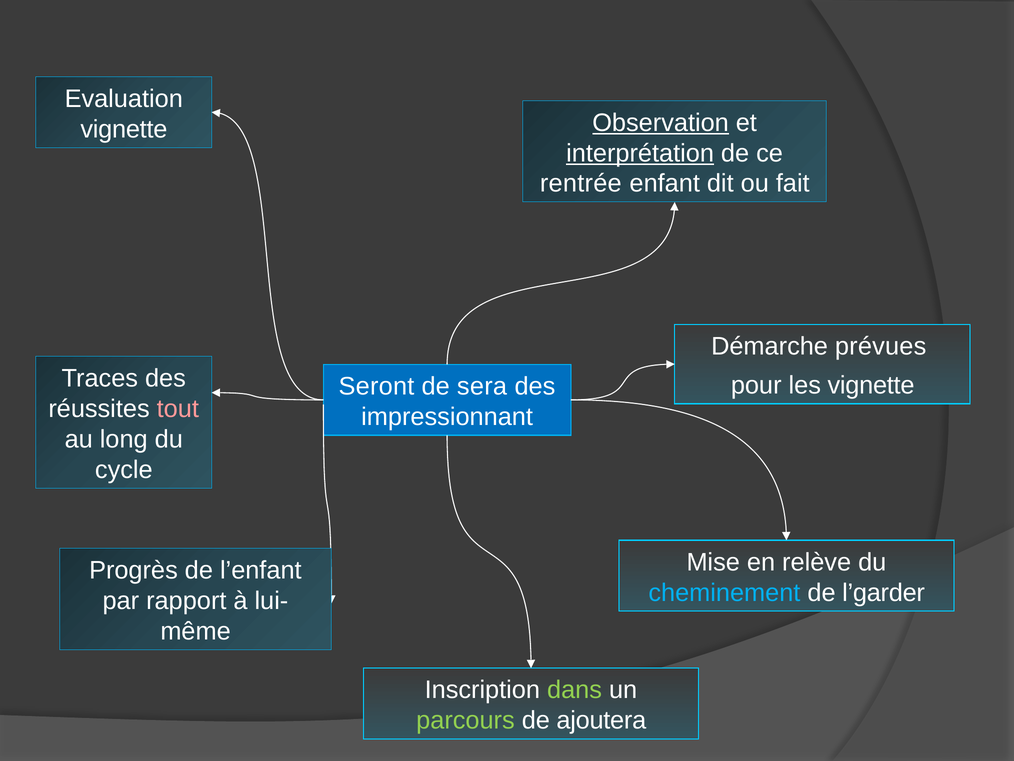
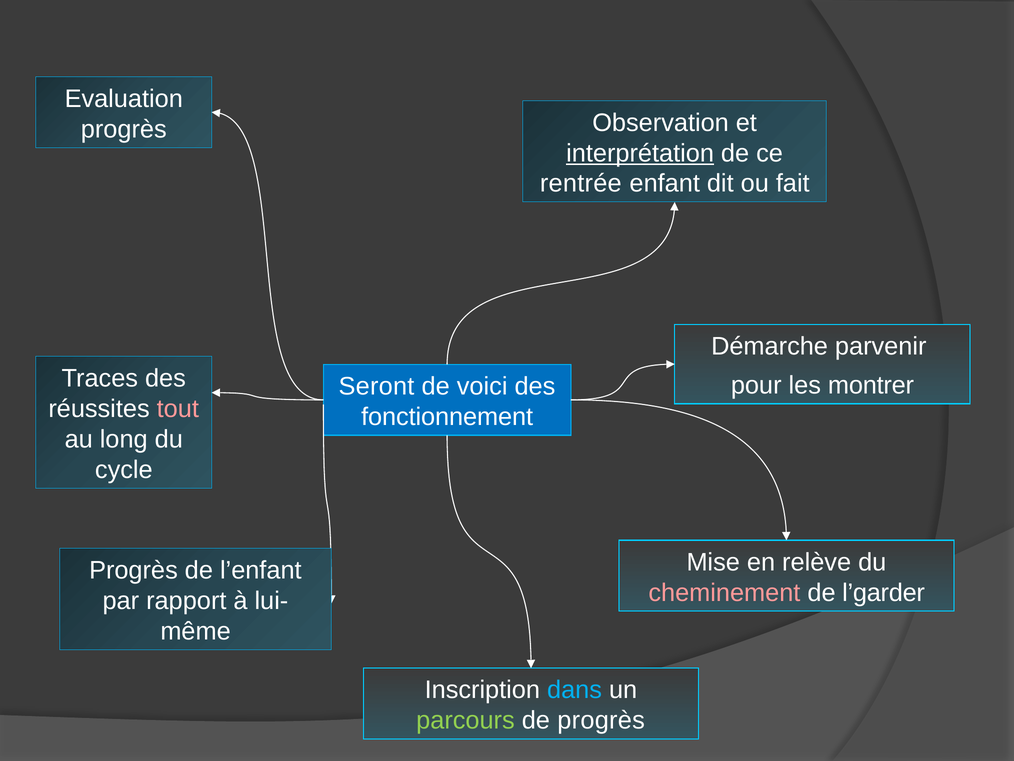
Observation underline: present -> none (661, 123)
vignette: vignette -> progrès (124, 129)
prévues: prévues -> parvenir (881, 346)
les vignette: vignette -> montrer (871, 385)
sera: sera -> voici (482, 386)
impressionnant: impressionnant -> fonctionnement (447, 417)
cheminement colour: light blue -> pink (724, 592)
dans colour: light green -> light blue (575, 690)
de ajoutera: ajoutera -> progrès (601, 720)
